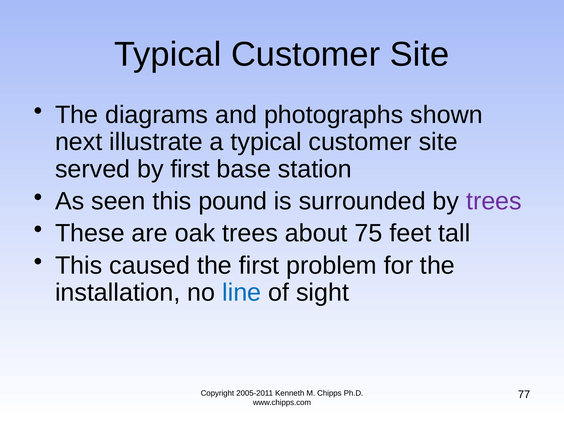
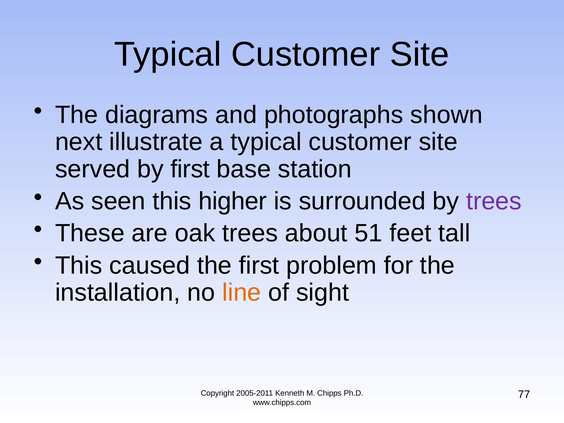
pound: pound -> higher (233, 201)
75: 75 -> 51 (369, 233)
line colour: blue -> orange (242, 293)
